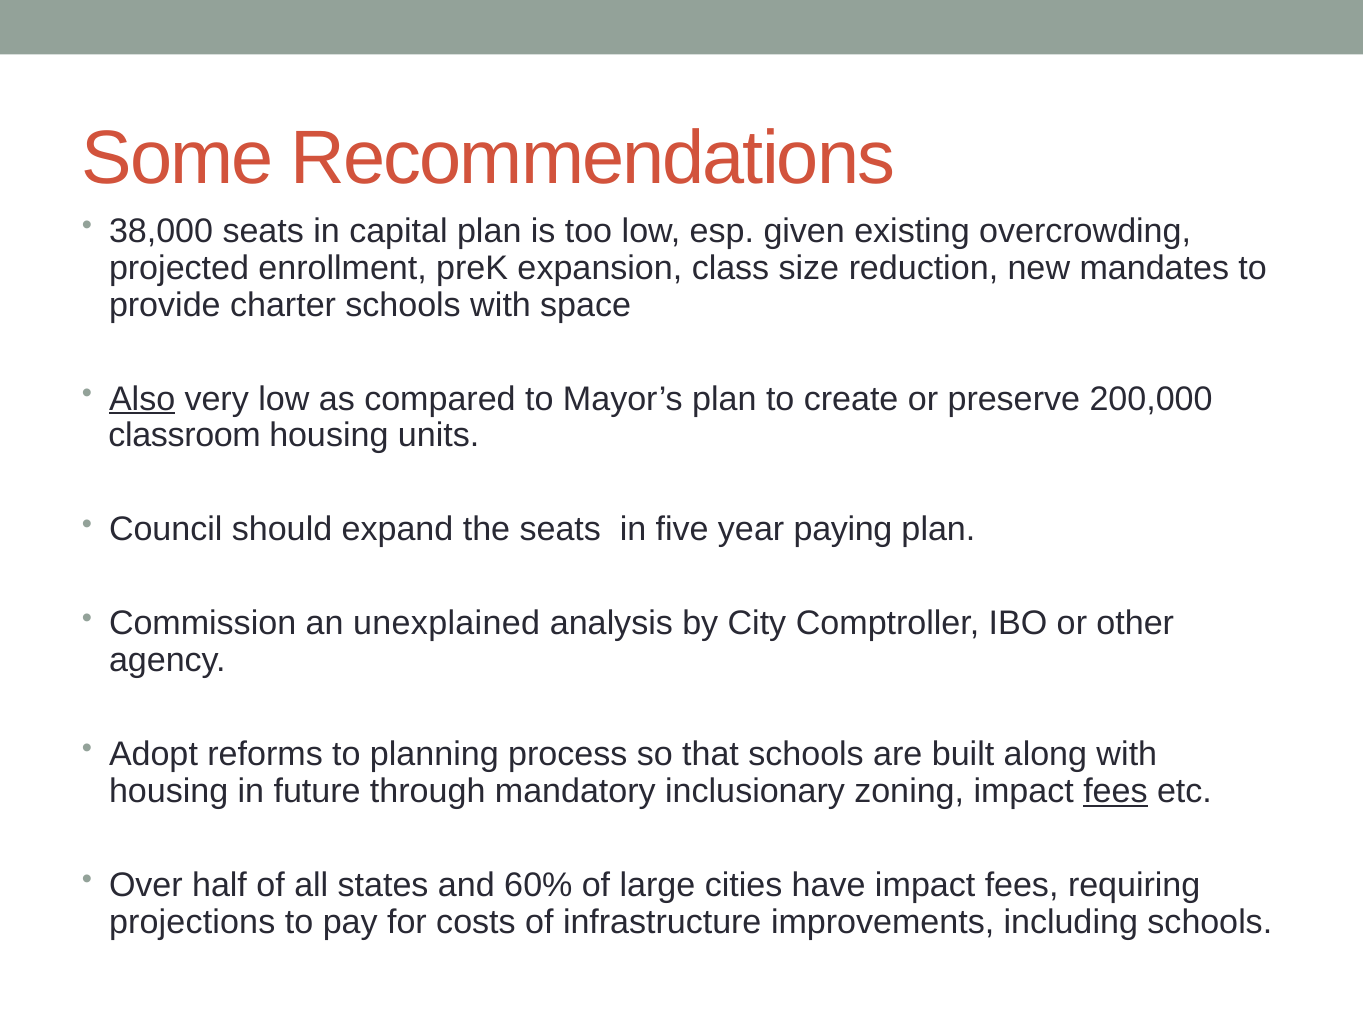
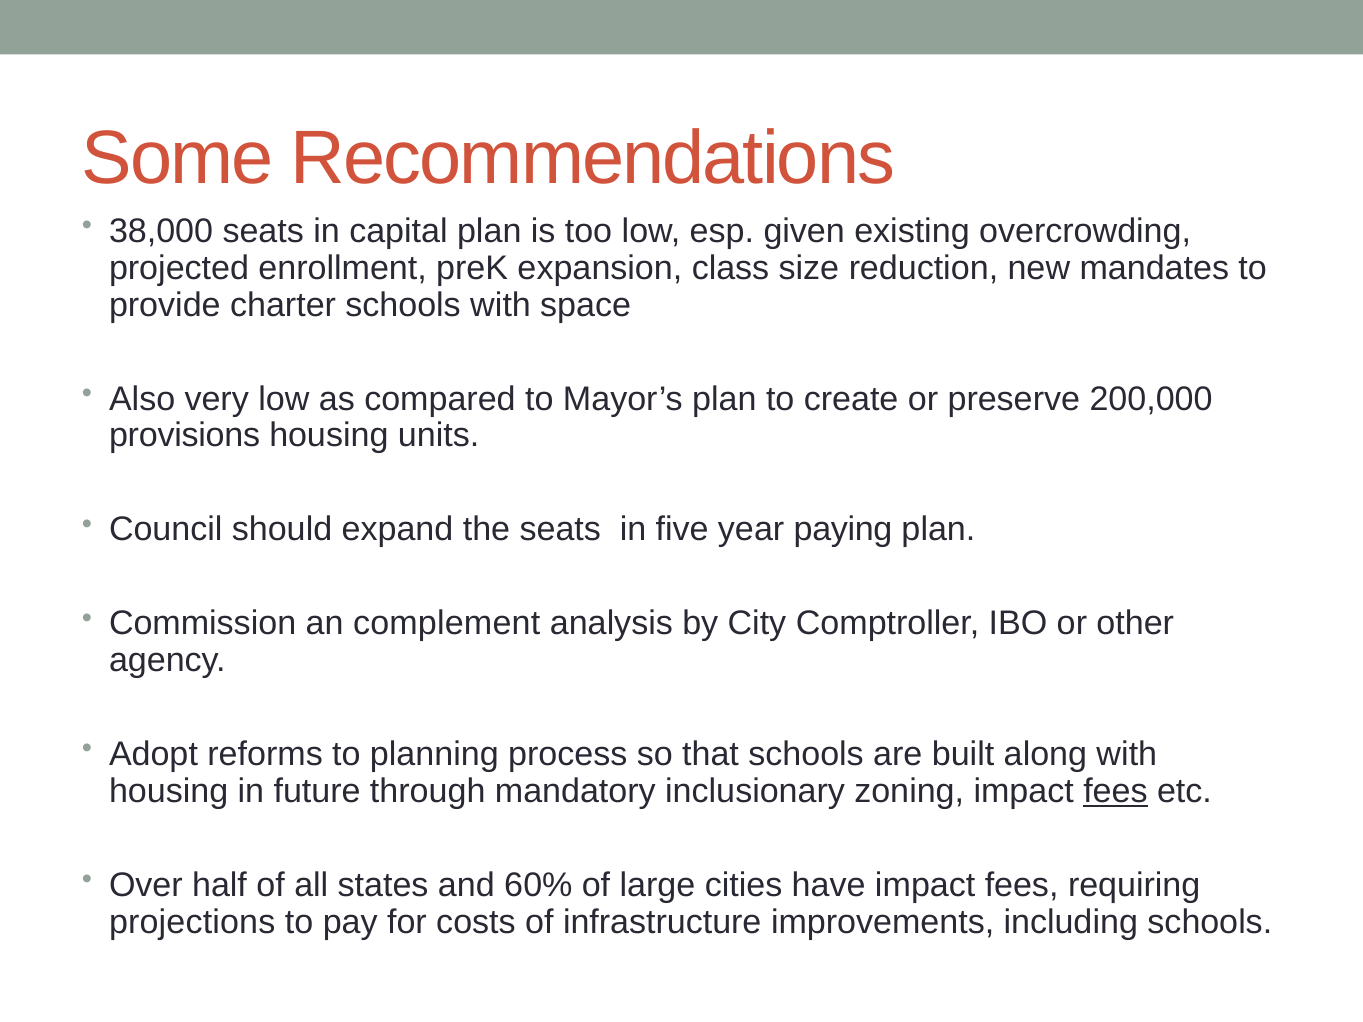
Also underline: present -> none (142, 399)
classroom: classroom -> provisions (185, 436)
unexplained: unexplained -> complement (447, 624)
